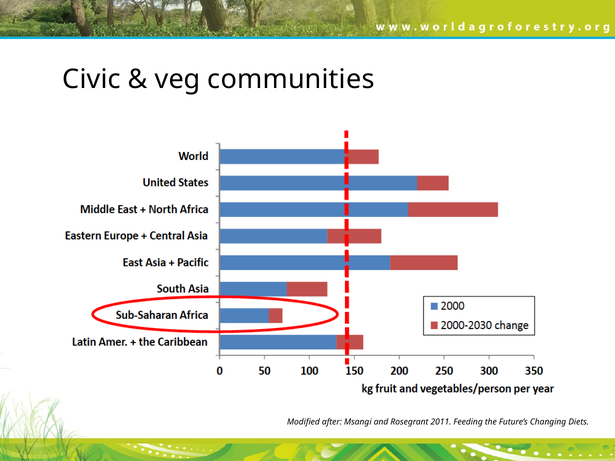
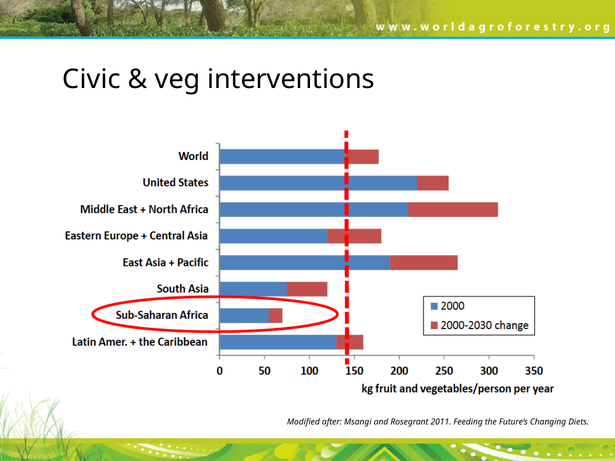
communities: communities -> interventions (291, 79)
